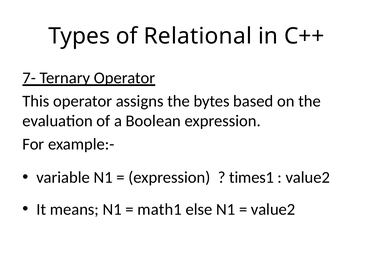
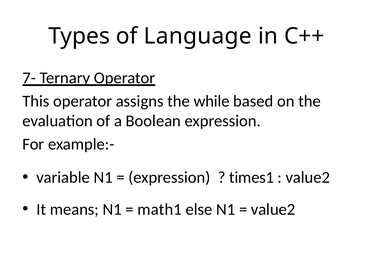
Relational: Relational -> Language (198, 36)
bytes: bytes -> while (212, 101)
